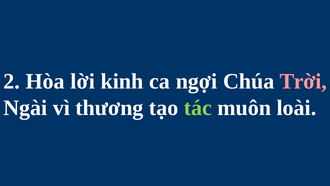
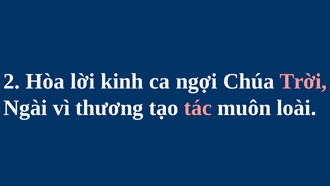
tác colour: light green -> pink (198, 108)
